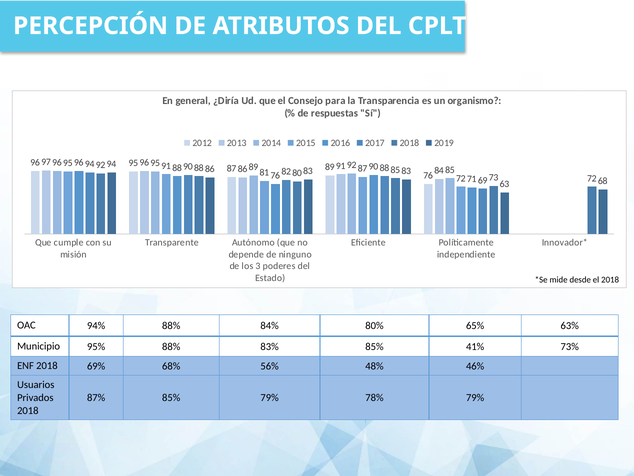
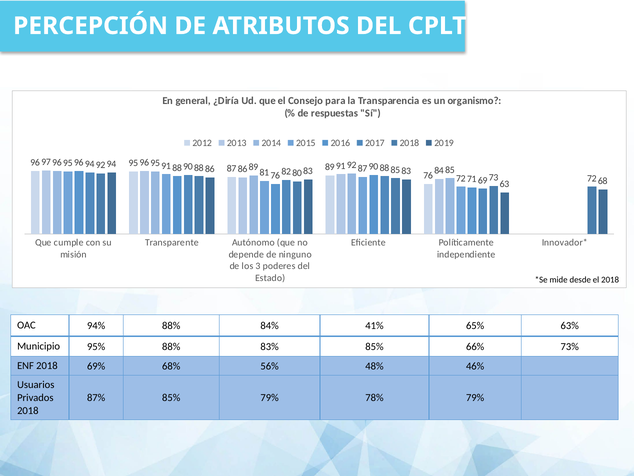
80%: 80% -> 41% (374, 325)
41%: 41% -> 66% (475, 346)
